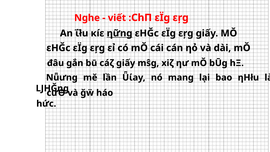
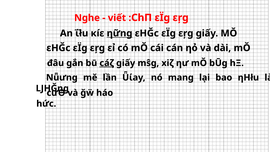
cáζ underline: none -> present (107, 63)
